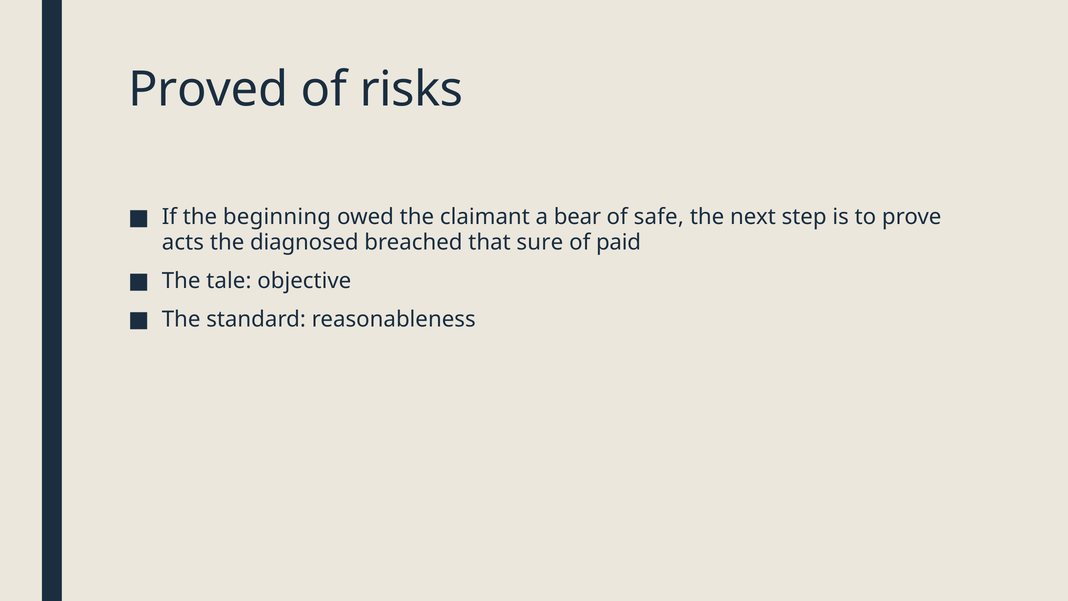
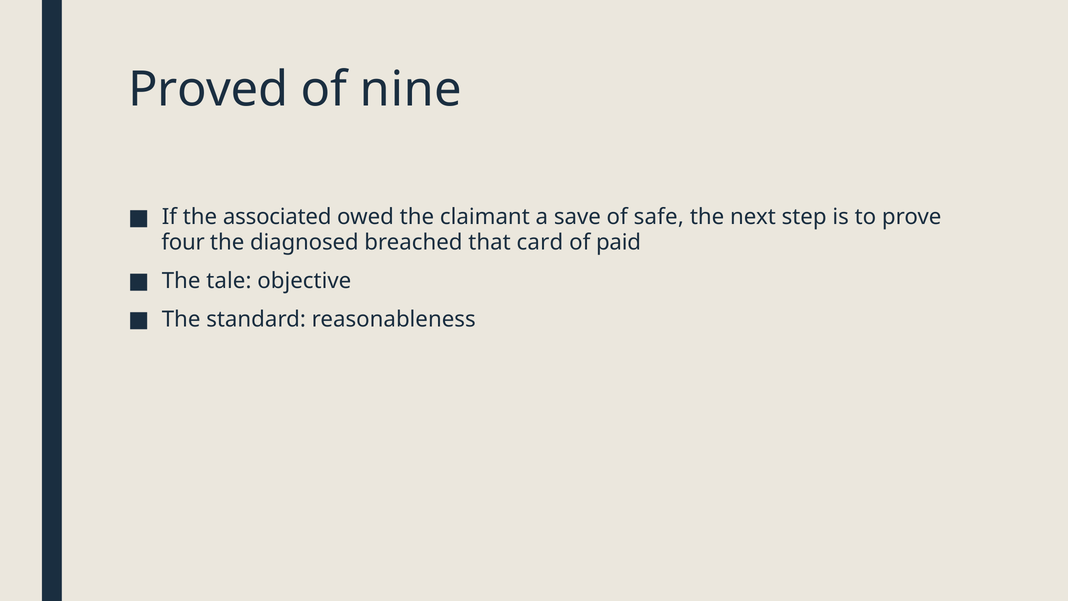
risks: risks -> nine (411, 90)
beginning: beginning -> associated (277, 217)
bear: bear -> save (577, 217)
acts: acts -> four (183, 242)
sure: sure -> card (540, 242)
